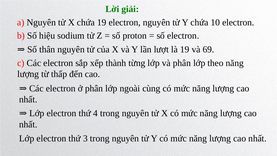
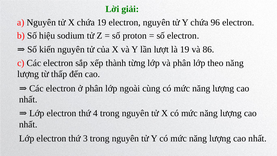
10: 10 -> 96 (215, 22)
thân: thân -> kiến (47, 49)
69: 69 -> 86 (208, 49)
